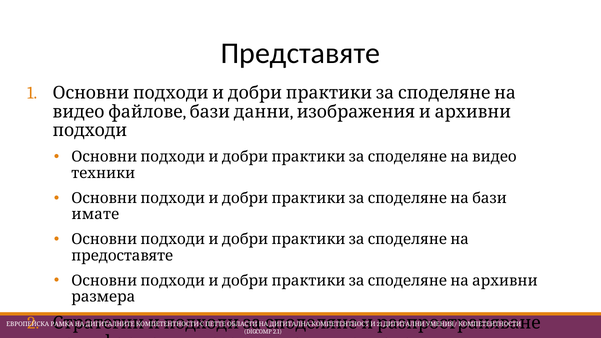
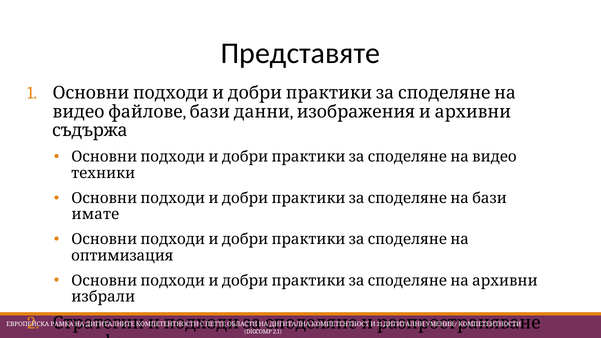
подходи: подходи -> съдържа (90, 131)
предоставяте: предоставяте -> оптимизация (122, 256)
размера: размера -> избрали (103, 297)
